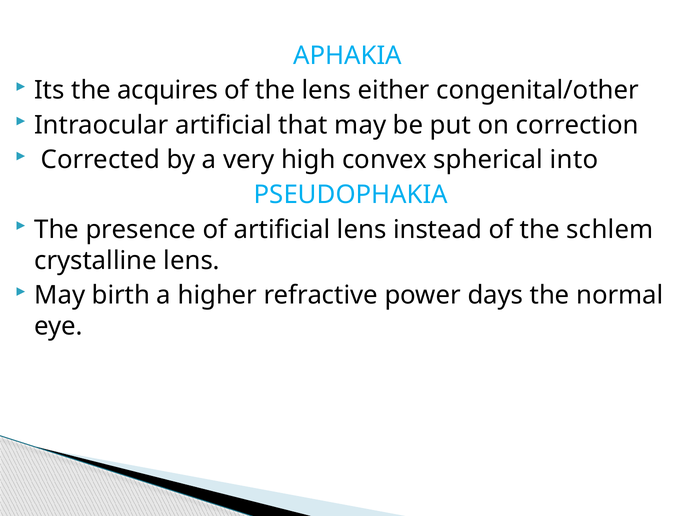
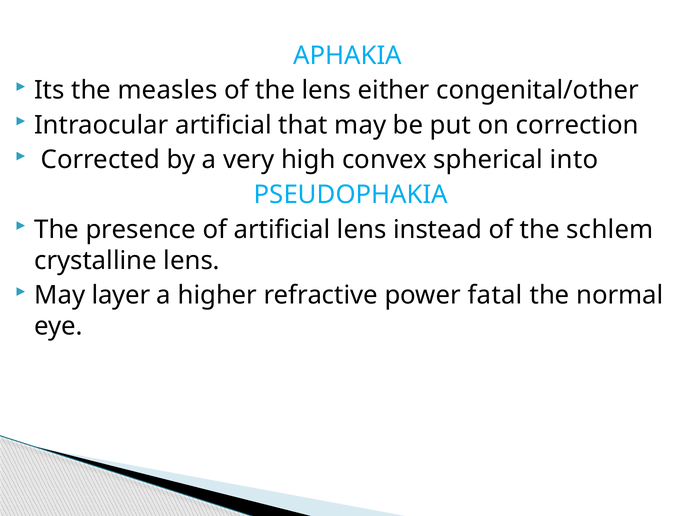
acquires: acquires -> measles (168, 90)
birth: birth -> layer (121, 295)
days: days -> fatal (495, 295)
